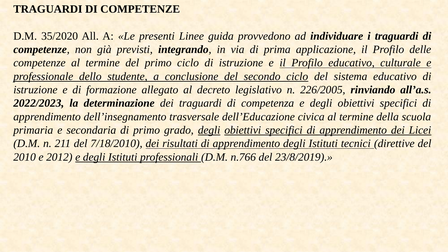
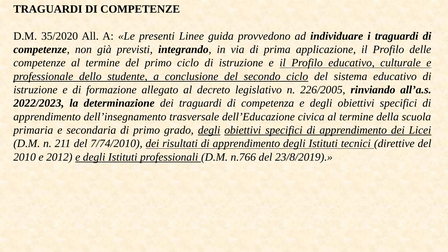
7/18/2010: 7/18/2010 -> 7/74/2010 (117, 144)
